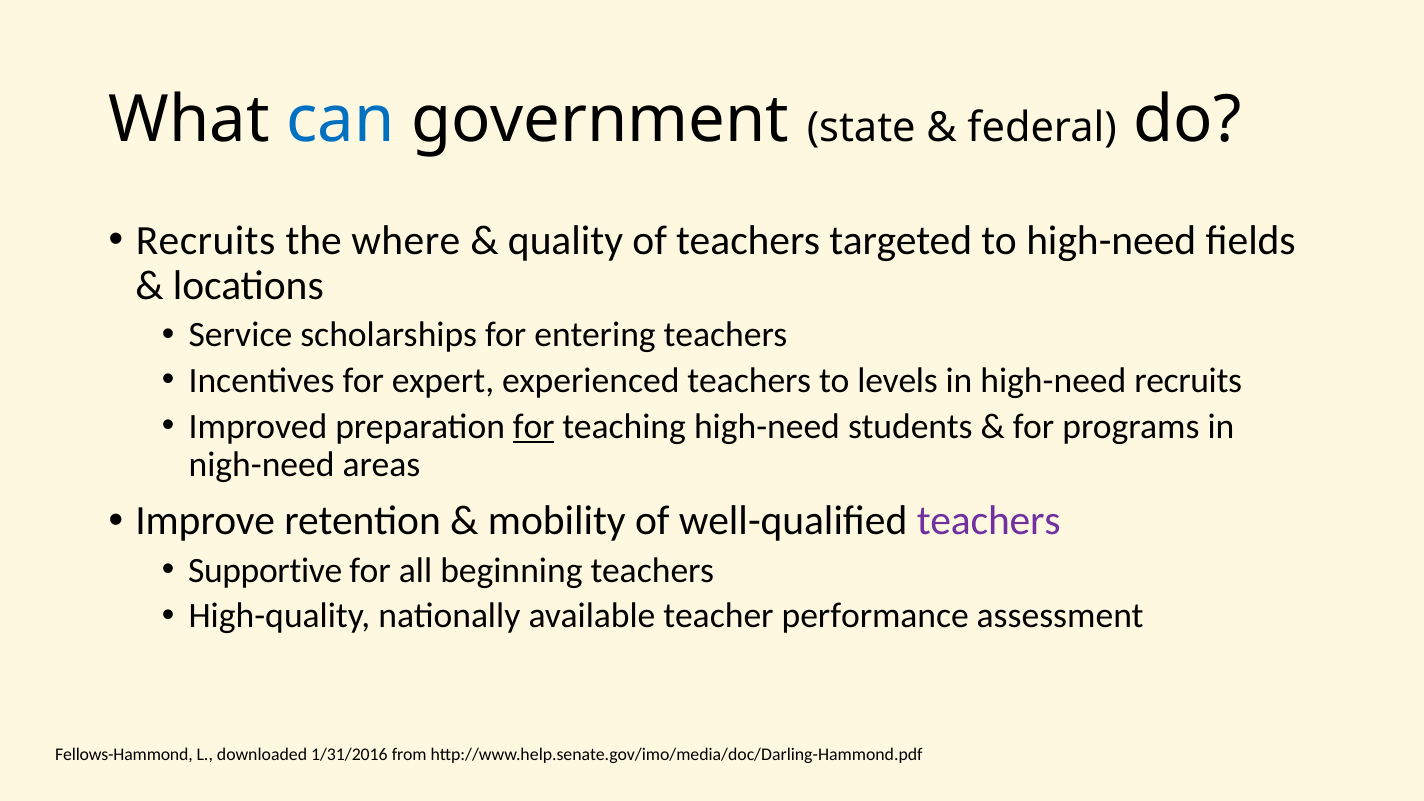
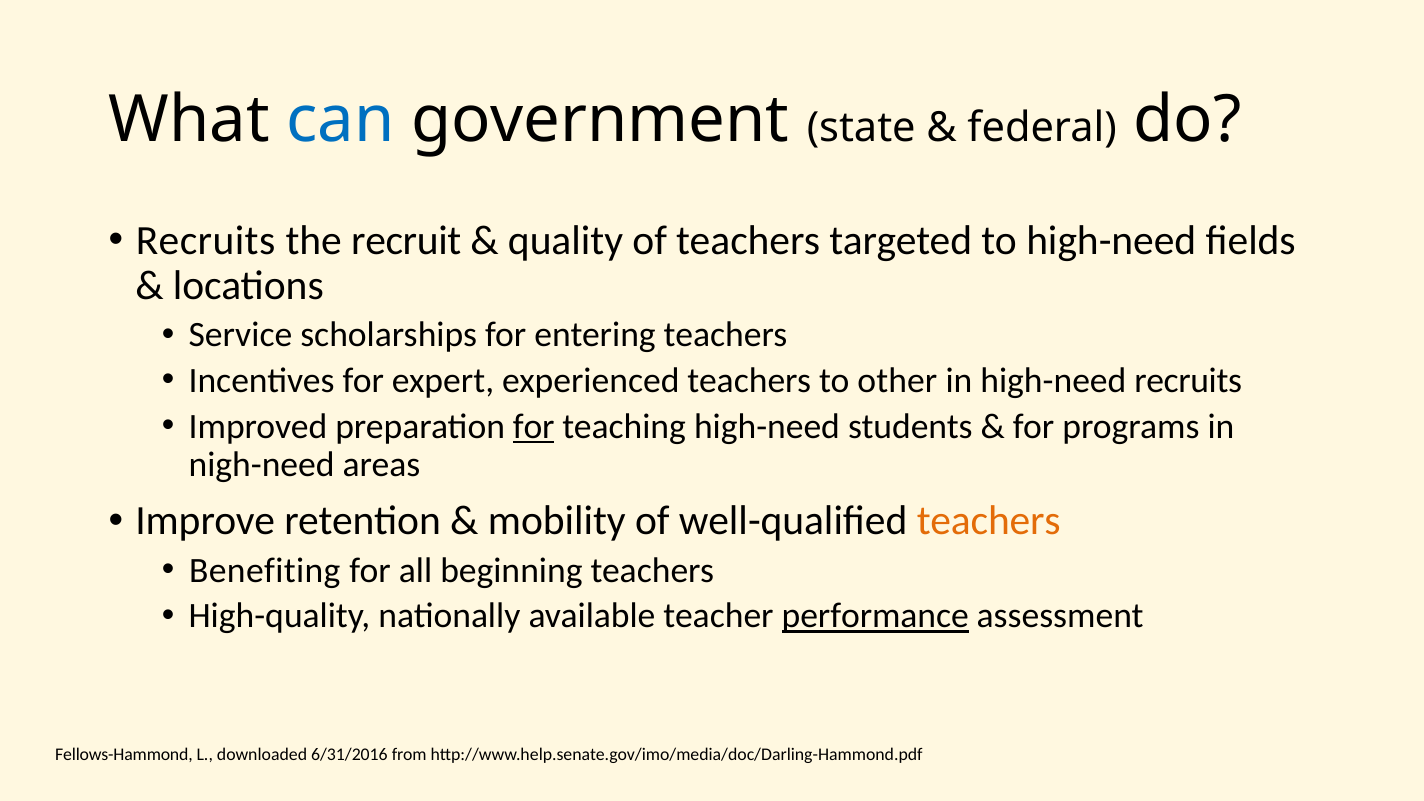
where: where -> recruit (406, 241)
levels: levels -> other (897, 381)
teachers colour: purple -> orange (989, 521)
Supportive: Supportive -> Benefiting (265, 570)
performance underline: none -> present (875, 616)
1/31/2016: 1/31/2016 -> 6/31/2016 (349, 754)
